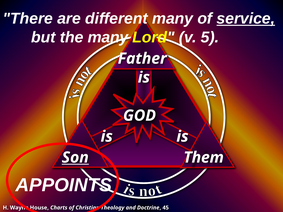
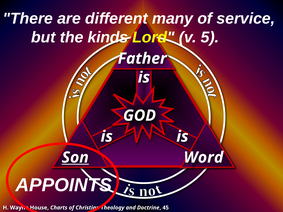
service underline: present -> none (246, 18)
the many: many -> kinds (108, 37)
Them: Them -> Word (203, 158)
